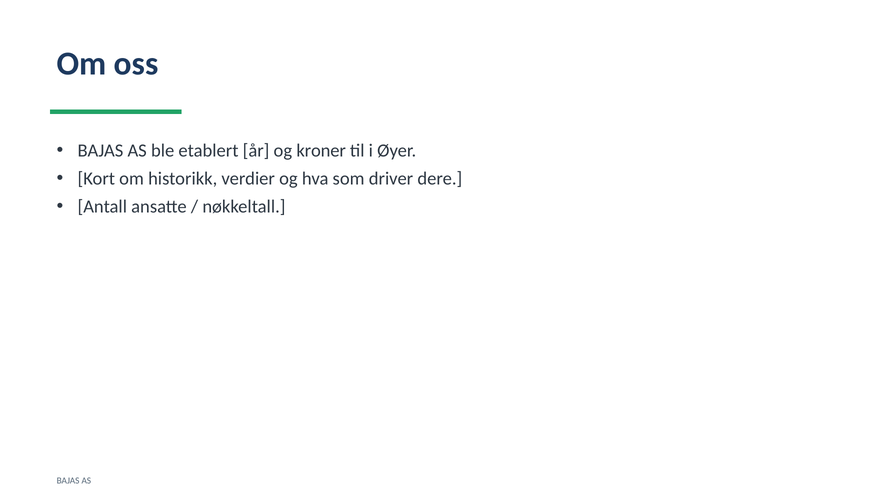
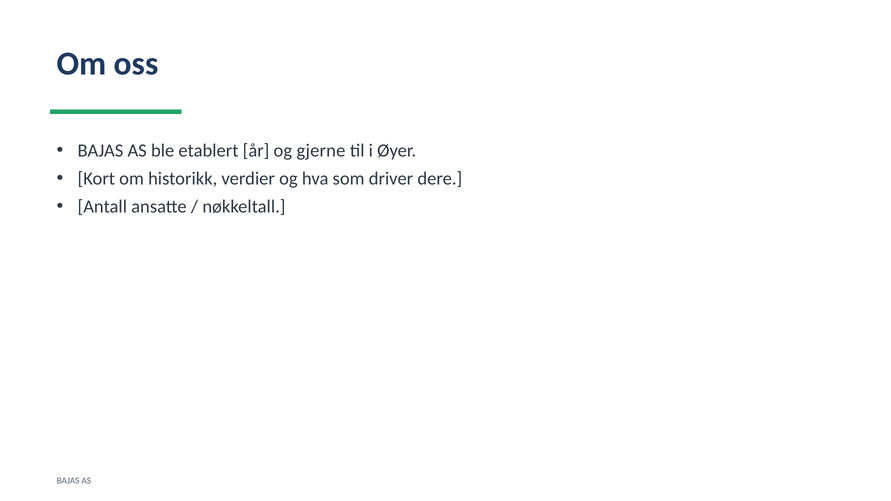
kroner: kroner -> gjerne (321, 151)
